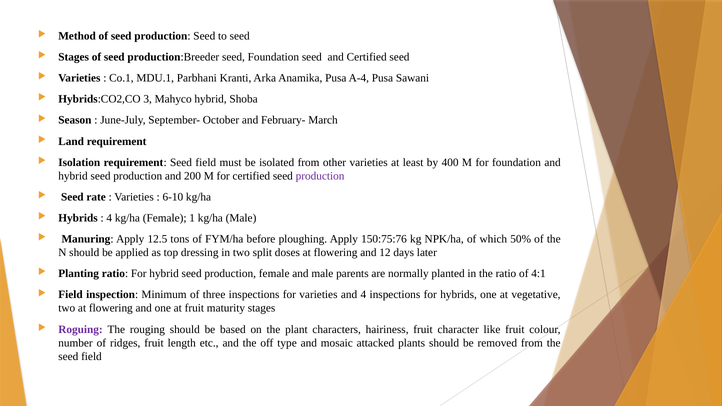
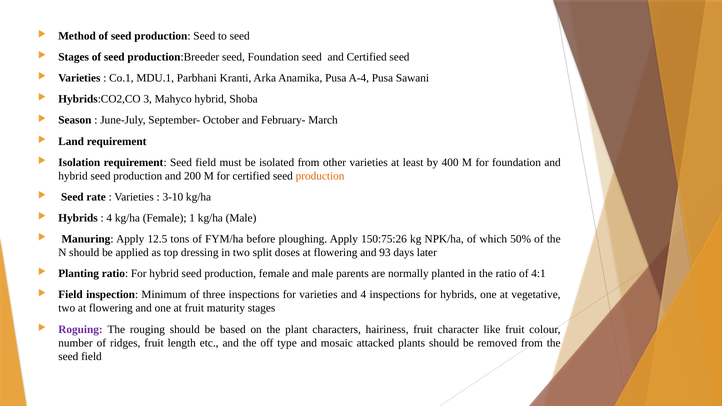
production colour: purple -> orange (320, 176)
6-10: 6-10 -> 3-10 (173, 197)
150:75:76: 150:75:76 -> 150:75:26 (384, 239)
12: 12 -> 93 (385, 253)
